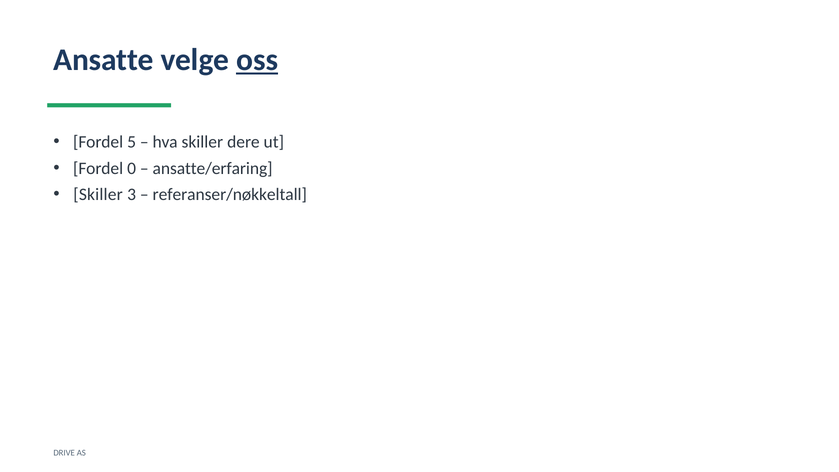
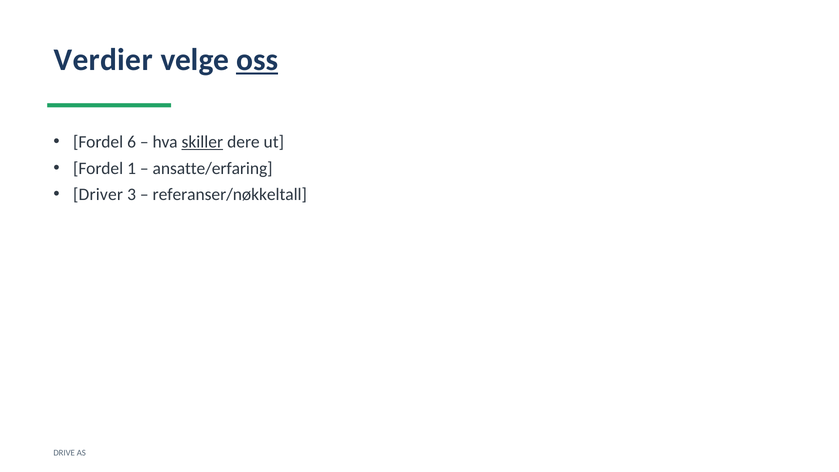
Ansatte: Ansatte -> Verdier (103, 60)
5: 5 -> 6 (132, 142)
skiller underline: none -> present (202, 142)
0: 0 -> 1 (132, 168)
Skiller: Skiller -> Driver (98, 195)
